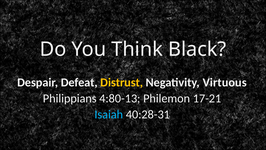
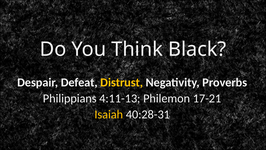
Virtuous: Virtuous -> Proverbs (225, 82)
4:80-13: 4:80-13 -> 4:11-13 (120, 98)
Isaiah colour: light blue -> yellow (109, 114)
